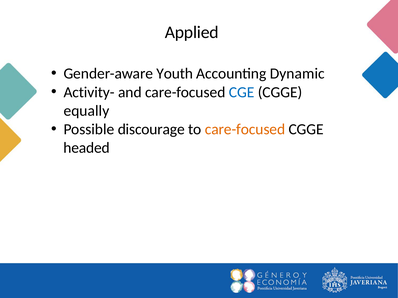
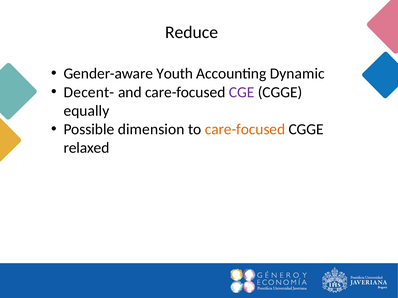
Applied: Applied -> Reduce (192, 32)
Activity-: Activity- -> Decent- (89, 92)
CGE colour: blue -> purple (242, 92)
discourage: discourage -> dimension (151, 130)
headed: headed -> relaxed (86, 148)
